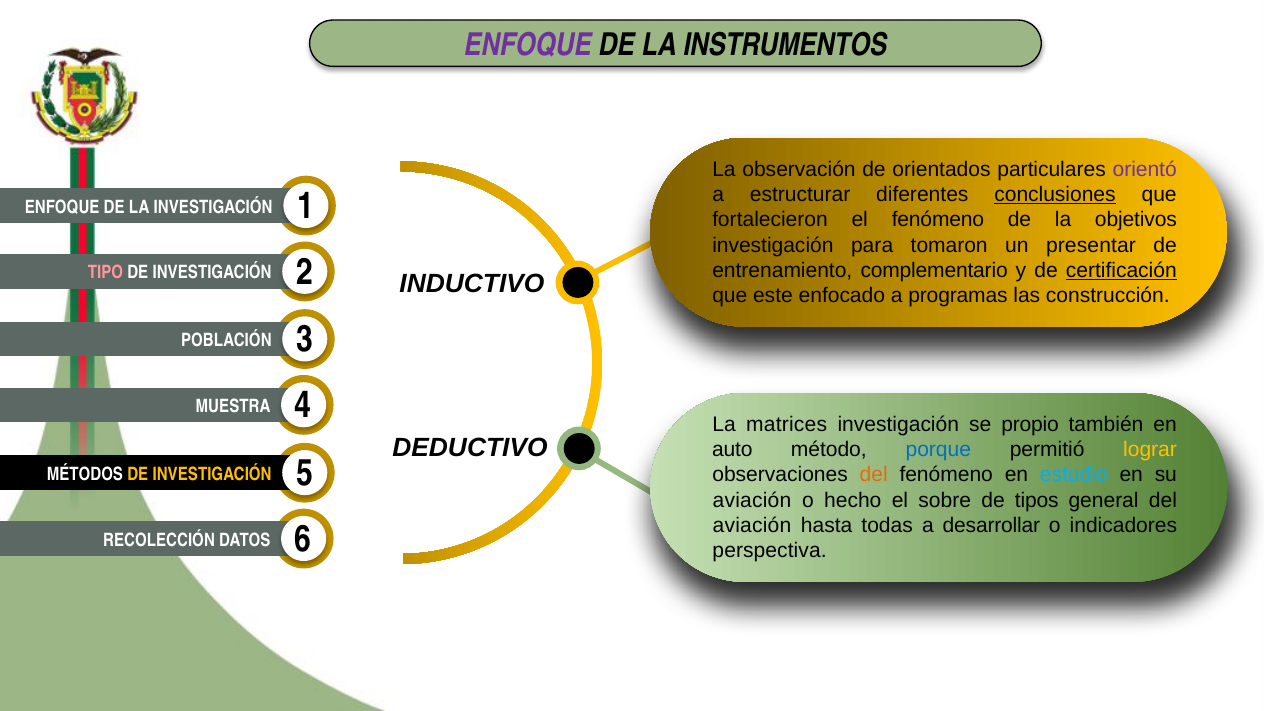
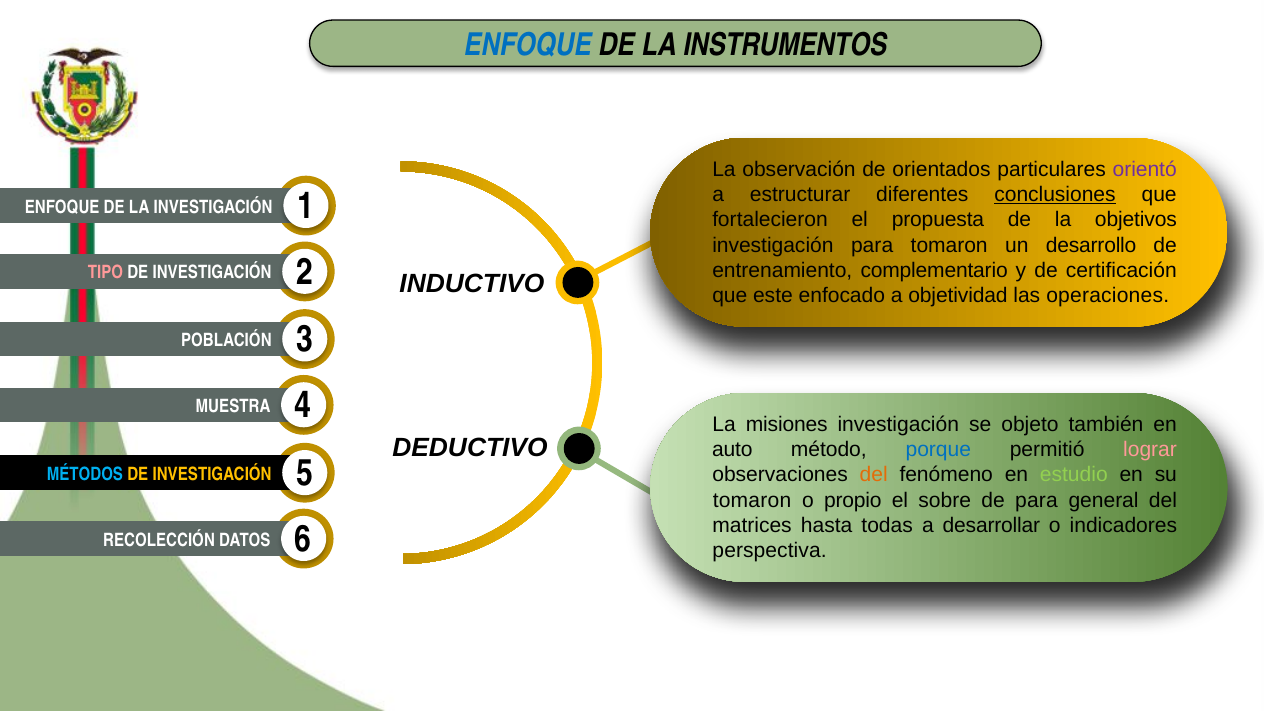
ENFOQUE colour: purple -> blue (528, 45)
el fenómeno: fenómeno -> propuesta (938, 220)
presentar: presentar -> desarrollo (1091, 245)
certificación underline: present -> none (1121, 270)
programas: programas -> objetividad (958, 296)
construcción: construcción -> operaciones (1108, 296)
matrices: matrices -> misiones (787, 425)
propio: propio -> objeto (1030, 425)
lograr colour: yellow -> pink (1150, 450)
estudio colour: light blue -> light green (1074, 475)
MÉTODOS colour: white -> light blue (85, 474)
aviación: aviación -> tomaron (752, 500)
hecho: hecho -> propio (853, 500)
de tipos: tipos -> para (1037, 500)
aviación: aviación -> matrices (752, 526)
